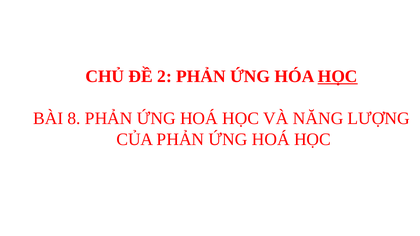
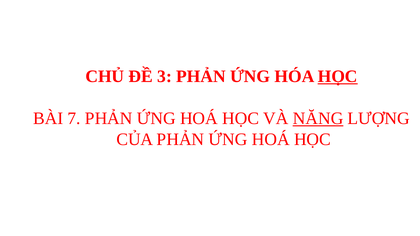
2: 2 -> 3 (165, 76)
8: 8 -> 7 (74, 118)
NĂNG underline: none -> present (318, 118)
